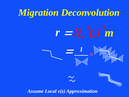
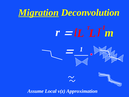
Migration underline: none -> present (39, 12)
